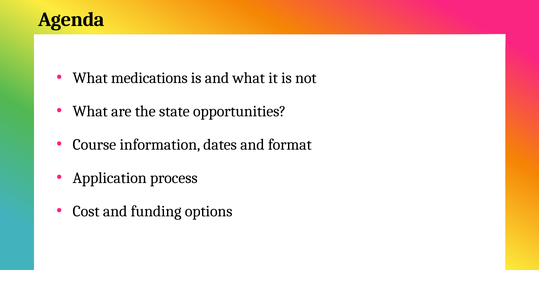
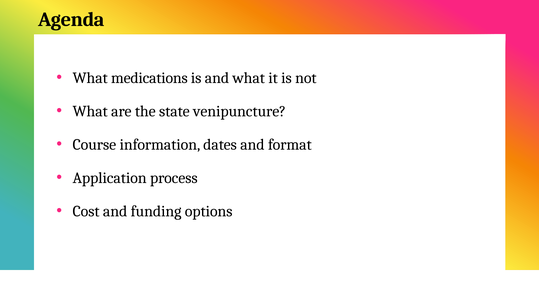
opportunities: opportunities -> venipuncture (239, 111)
